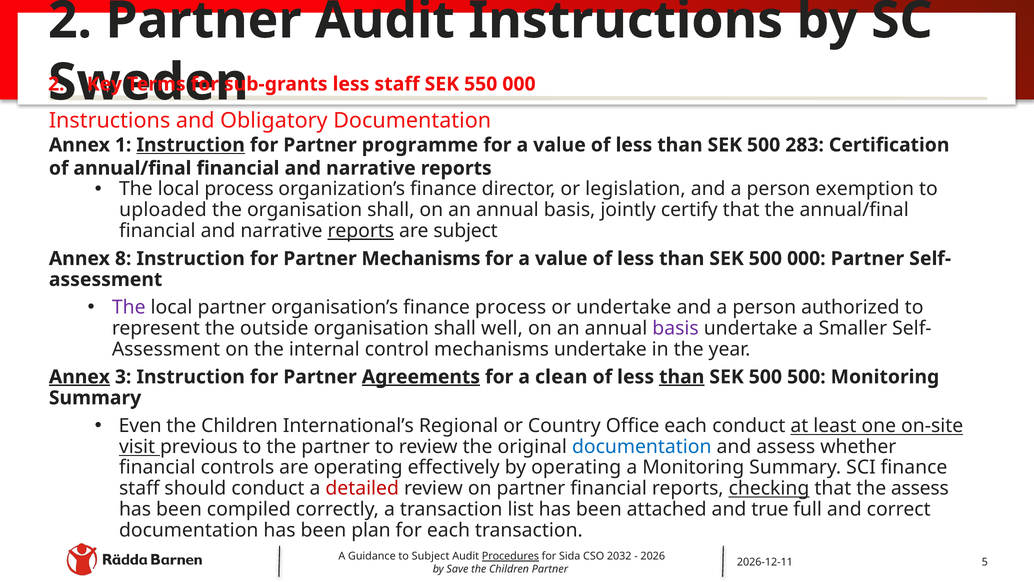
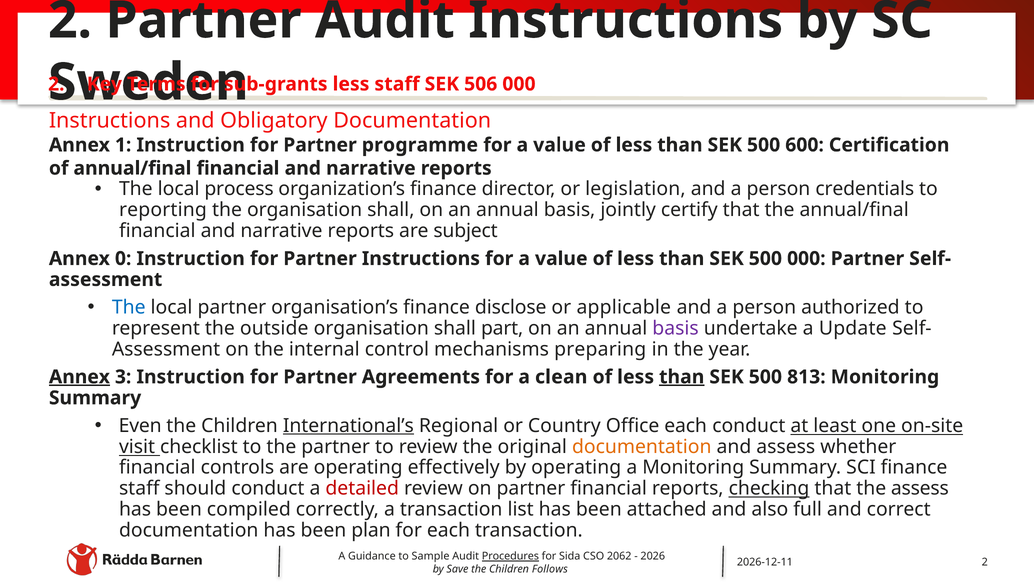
550: 550 -> 506 (481, 84)
Instruction underline: present -> none (191, 145)
283: 283 -> 600 (805, 145)
exemption: exemption -> credentials (865, 189)
uploaded: uploaded -> reporting (163, 210)
reports underline: present -> none (361, 231)
8: 8 -> 0 (123, 258)
Partner Mechanisms: Mechanisms -> Instructions (421, 258)
The colour: purple -> blue (129, 307)
finance process: process -> disclose (511, 307)
or undertake: undertake -> applicable (624, 307)
well: well -> part (502, 328)
Smaller: Smaller -> Update (853, 328)
mechanisms undertake: undertake -> preparing (600, 349)
Agreements underline: present -> none (421, 377)
500 500: 500 -> 813 (806, 377)
International’s underline: none -> present (348, 425)
previous: previous -> checklist (199, 446)
documentation colour: blue -> orange (642, 446)
true: true -> also (770, 509)
to Subject: Subject -> Sample (431, 556)
2032: 2032 -> 2062 (619, 556)
5: 5 -> 2 (985, 562)
Children Partner: Partner -> Follows (550, 569)
